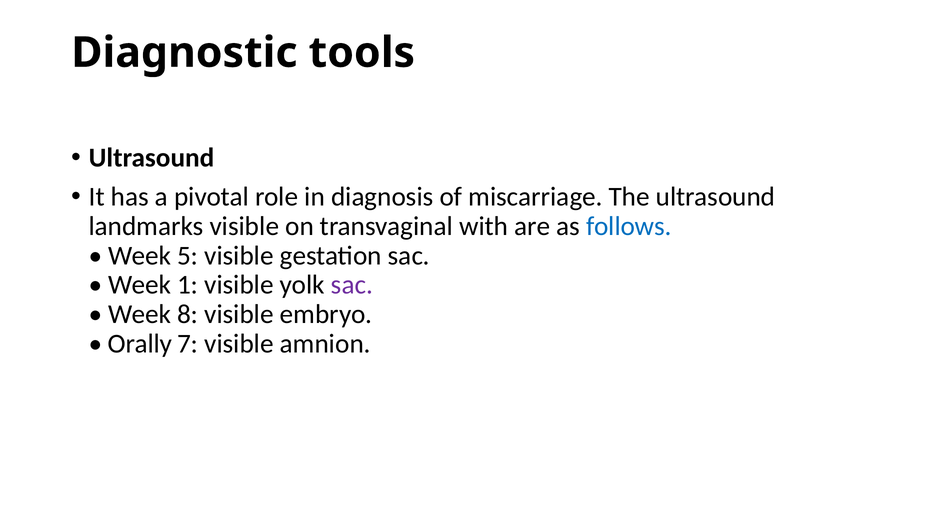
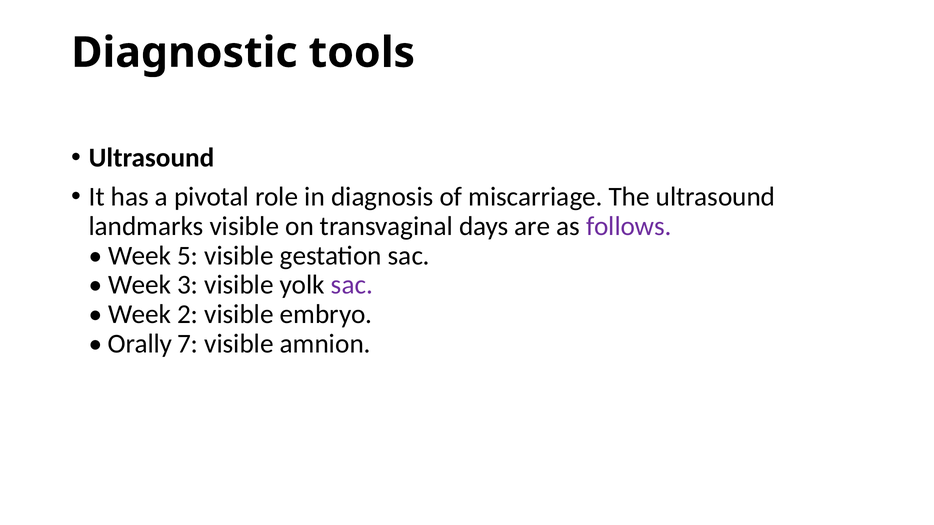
with: with -> days (484, 226)
follows colour: blue -> purple (629, 226)
1: 1 -> 3 (188, 285)
8: 8 -> 2 (188, 314)
